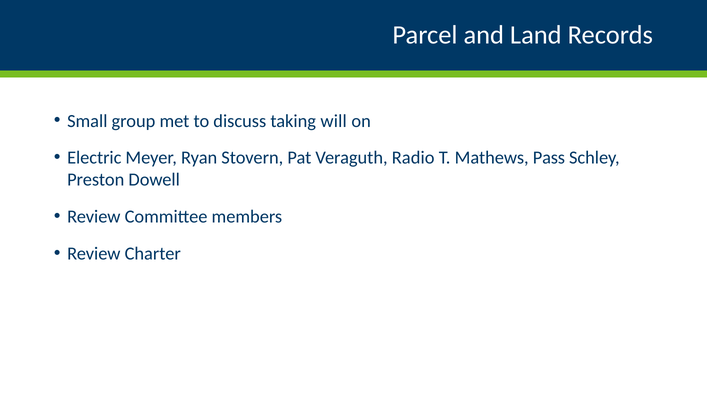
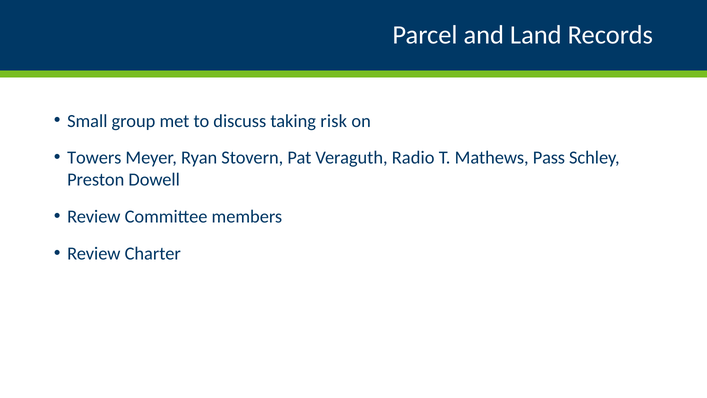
will: will -> risk (334, 121)
Electric: Electric -> Towers (94, 158)
